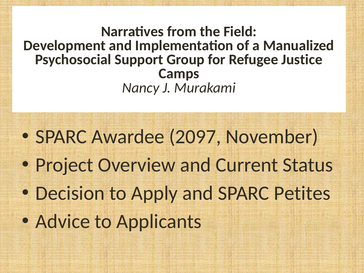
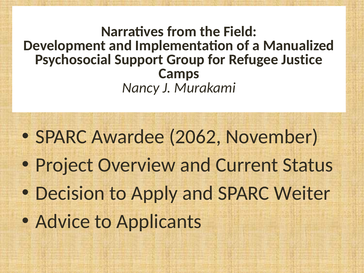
2097: 2097 -> 2062 (195, 137)
Petites: Petites -> Weiter (302, 193)
